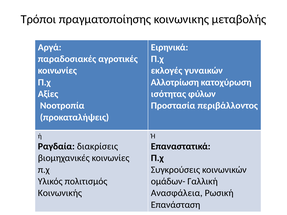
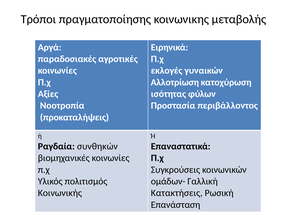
διακρίσεις: διακρίσεις -> συνθηκών (97, 147)
Ανασφάλεια: Ανασφάλεια -> Κατακτήσεις (177, 193)
